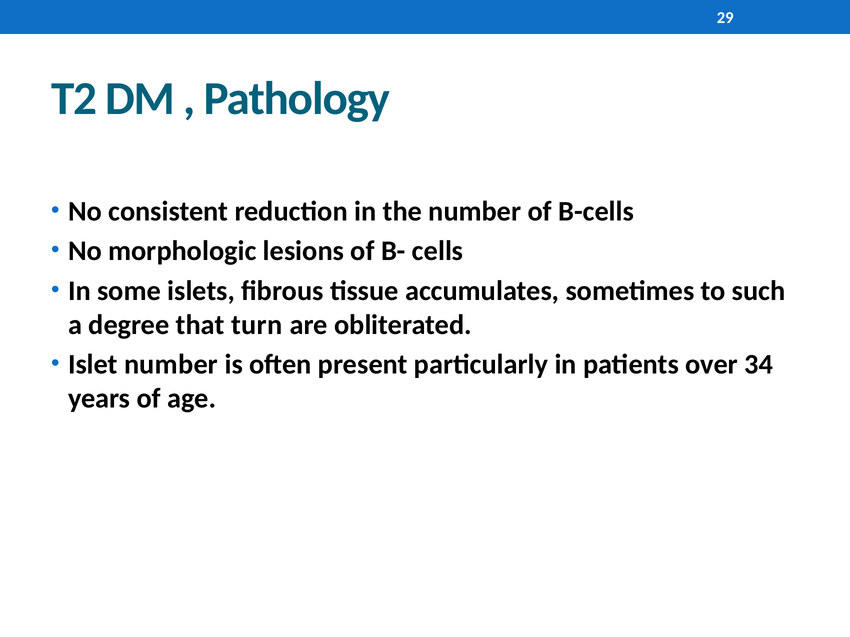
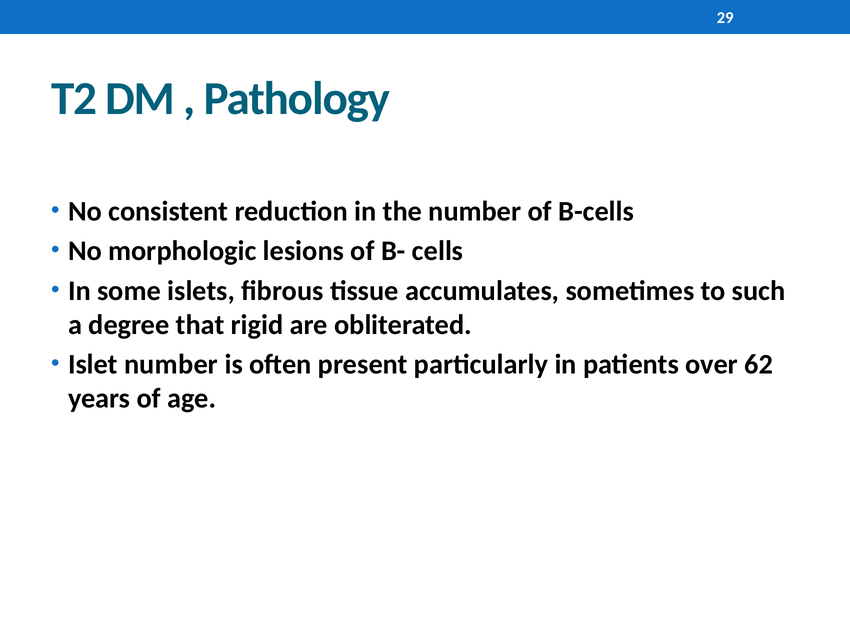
turn: turn -> rigid (257, 325)
34: 34 -> 62 (759, 365)
